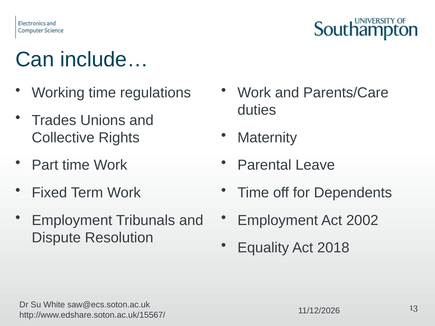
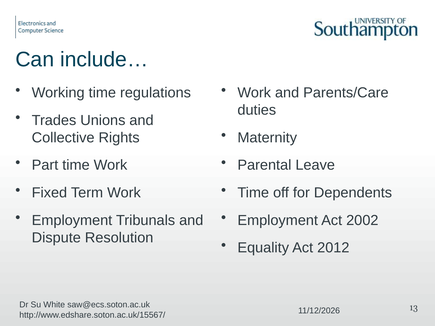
2018: 2018 -> 2012 (333, 248)
